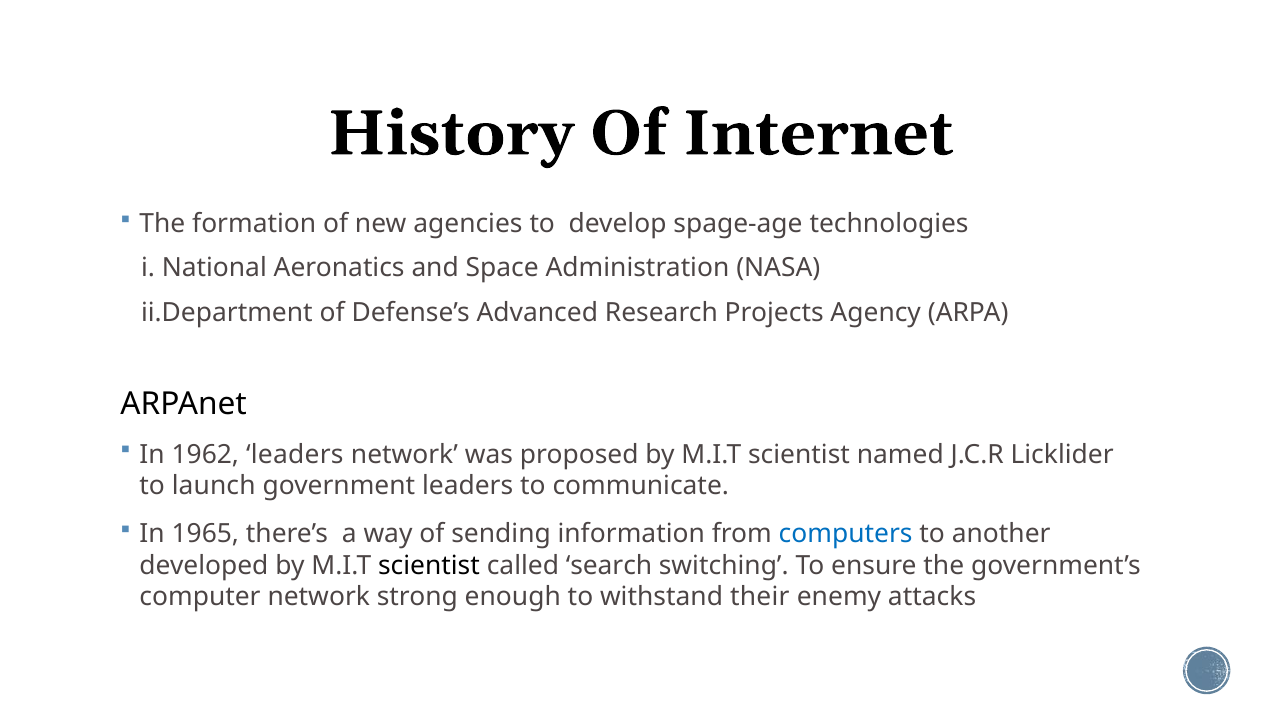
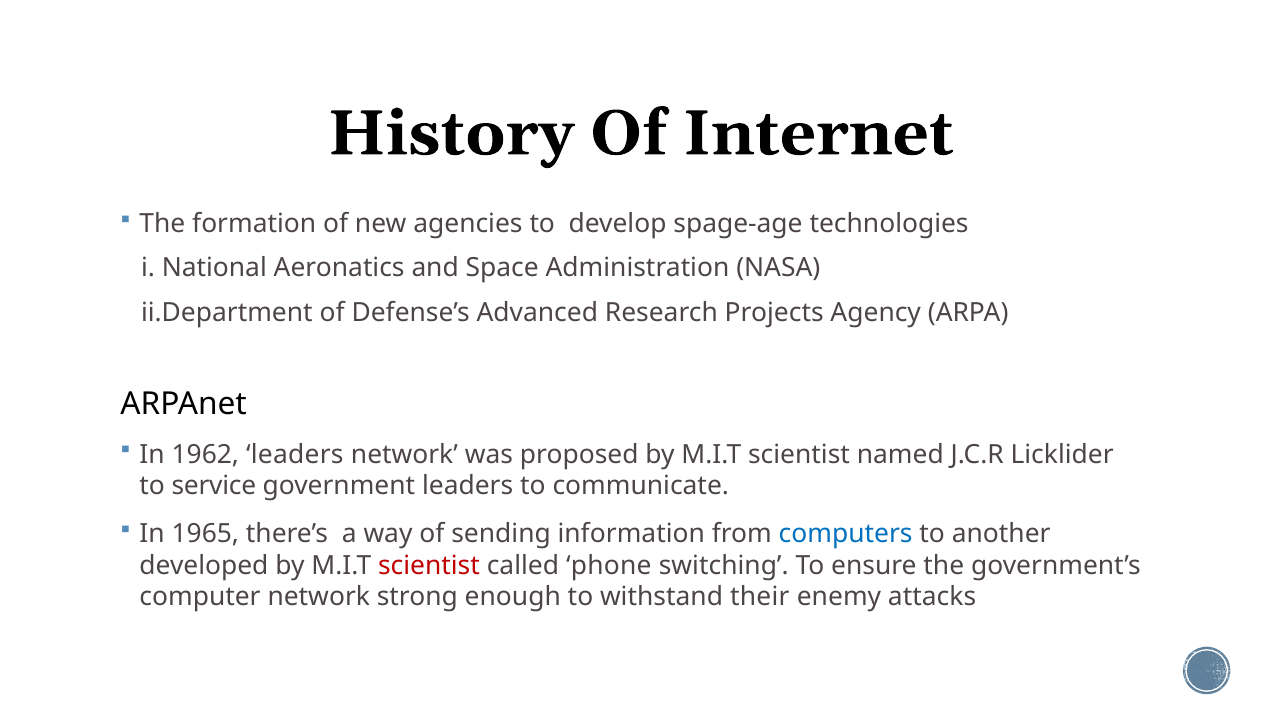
launch: launch -> service (214, 486)
scientist colour: black -> red (429, 565)
search: search -> phone (609, 565)
